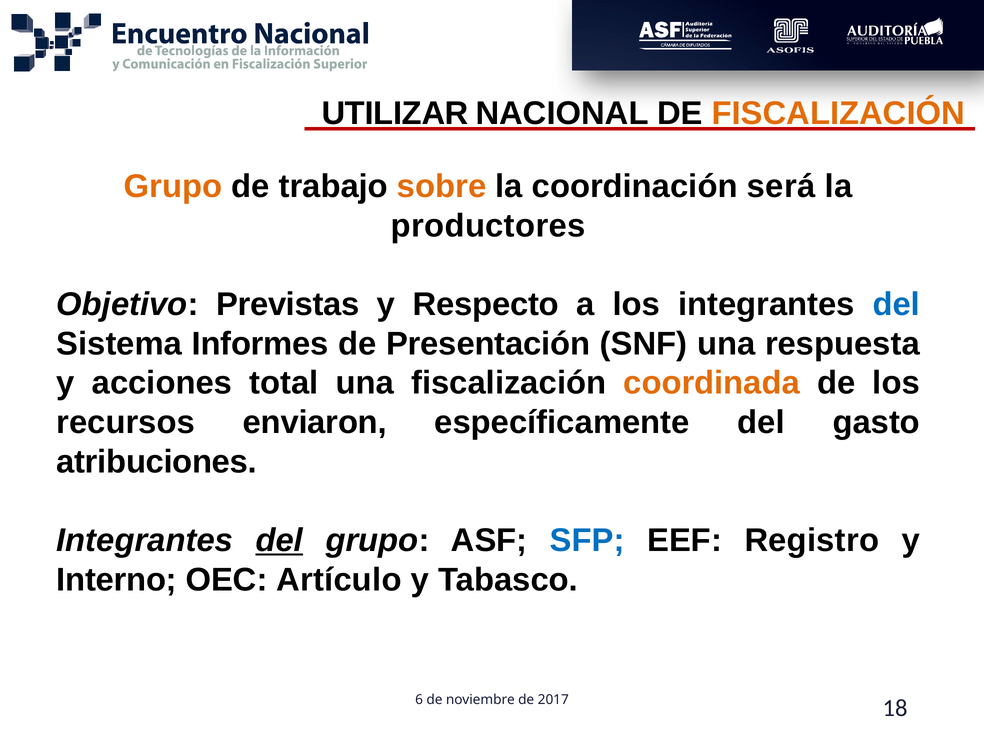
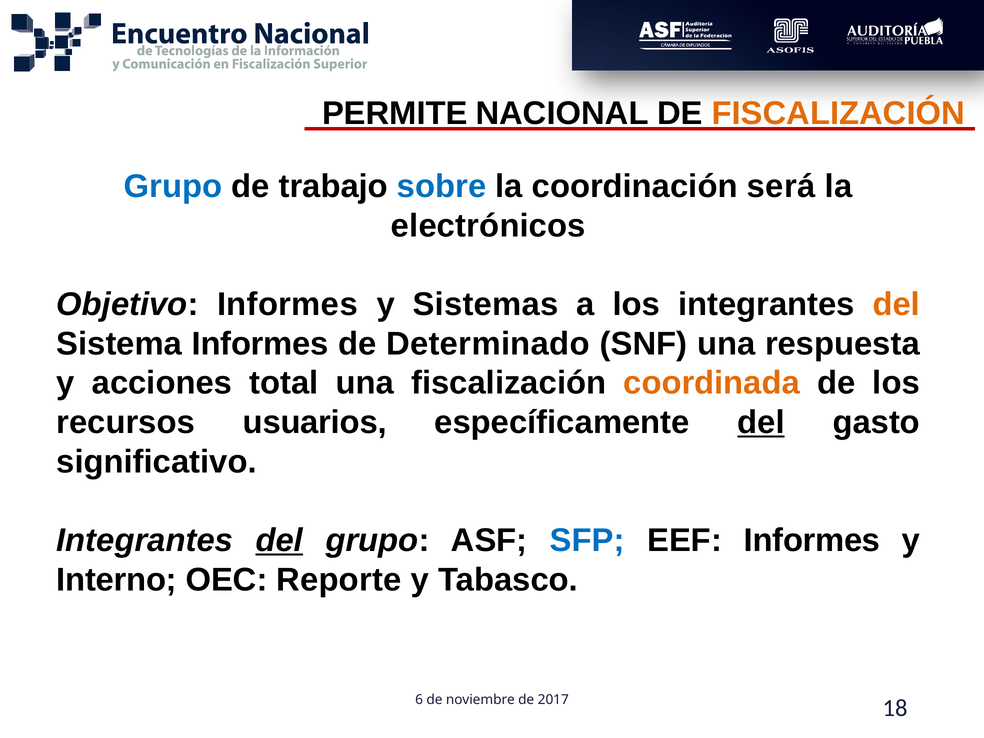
UTILIZAR: UTILIZAR -> PERMITE (395, 113)
Grupo colour: orange -> blue (173, 186)
sobre colour: orange -> blue (442, 186)
productores: productores -> electrónicos (488, 226)
Objetivo Previstas: Previstas -> Informes (287, 304)
Respecto: Respecto -> Sistemas (486, 304)
del colour: blue -> orange (896, 304)
Presentación: Presentación -> Determinado (488, 344)
enviaron: enviaron -> usuarios (315, 423)
del underline: none -> present (761, 423)
atribuciones: atribuciones -> significativo (157, 462)
EEF Registro: Registro -> Informes (812, 541)
Artículo: Artículo -> Reporte (339, 580)
